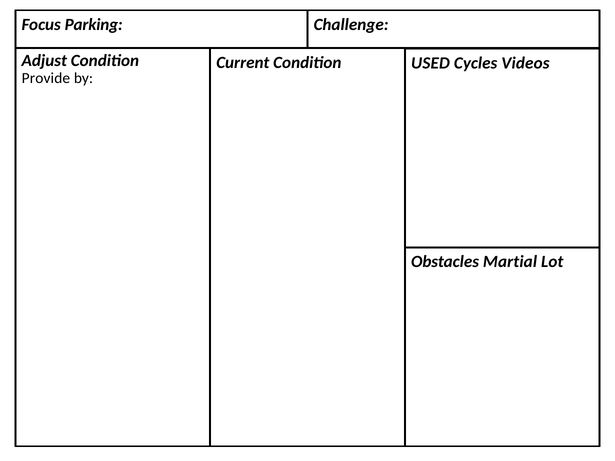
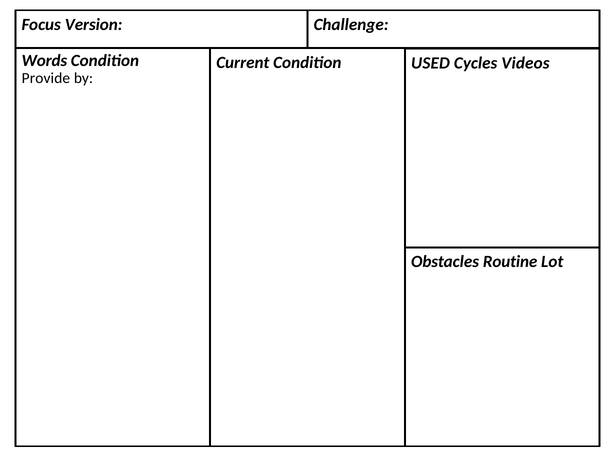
Parking: Parking -> Version (94, 25)
Adjust: Adjust -> Words (44, 60)
Martial: Martial -> Routine (510, 262)
